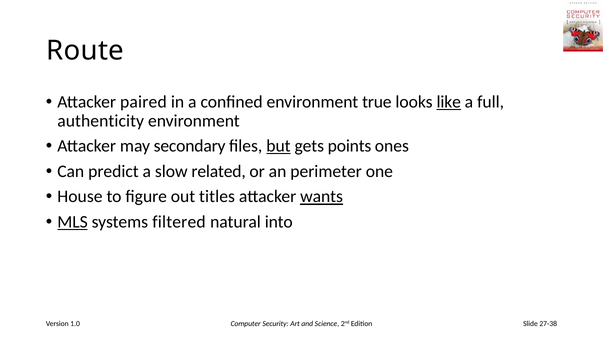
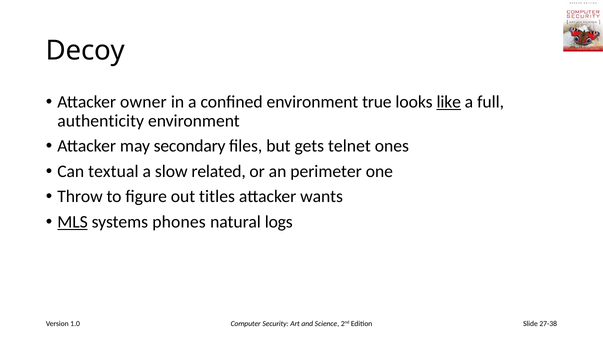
Route: Route -> Decoy (85, 51)
paired: paired -> owner (143, 102)
but underline: present -> none (278, 146)
points: points -> telnet (349, 146)
predict: predict -> textual (113, 172)
House: House -> Throw (80, 197)
wants underline: present -> none (322, 197)
filtered: filtered -> phones (179, 222)
into: into -> logs (279, 222)
